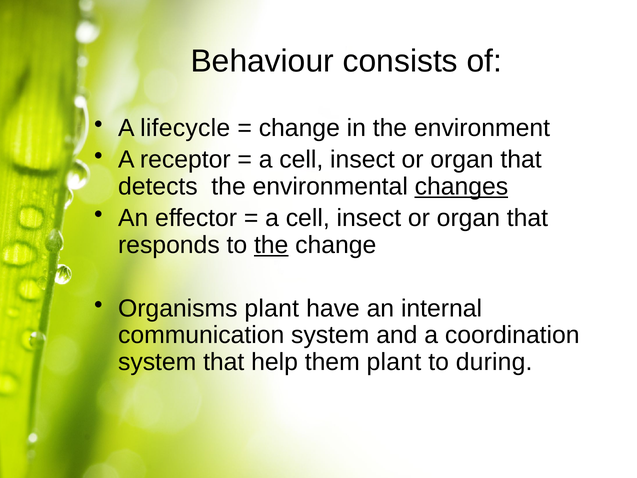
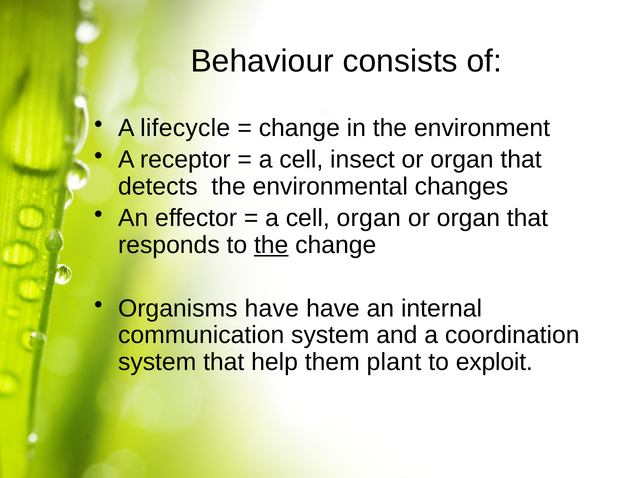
changes underline: present -> none (461, 186)
insect: insect -> organ (369, 218)
Organisms plant: plant -> have (272, 308)
during: during -> exploit (494, 362)
